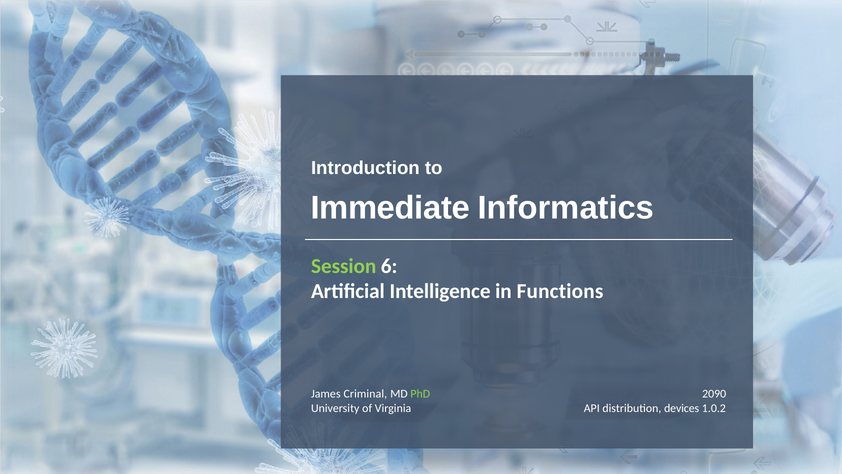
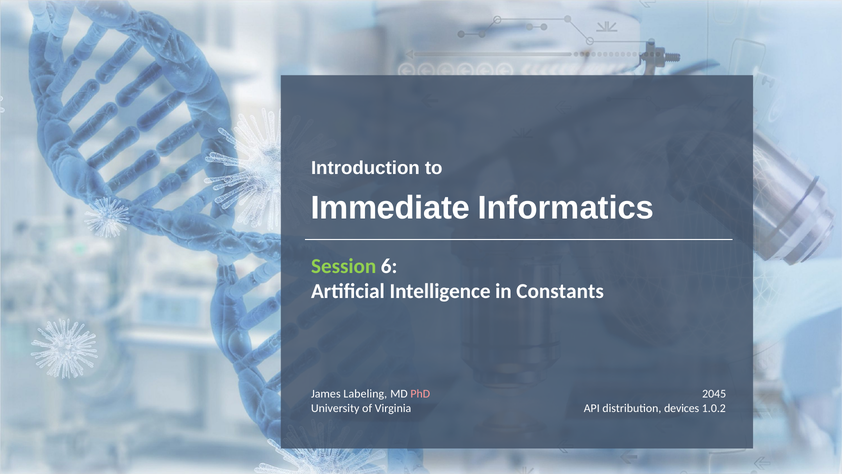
Functions: Functions -> Constants (560, 291)
Criminal: Criminal -> Labeling (365, 394)
PhD colour: light green -> pink (420, 394)
2090: 2090 -> 2045 (714, 394)
